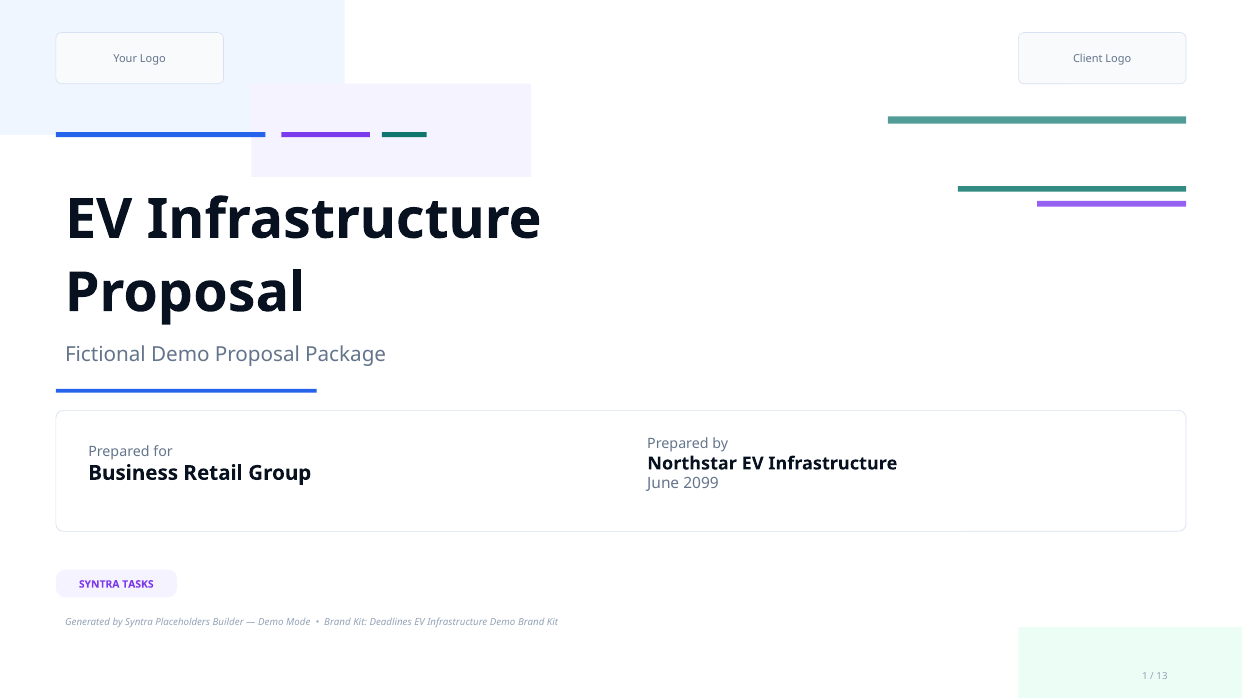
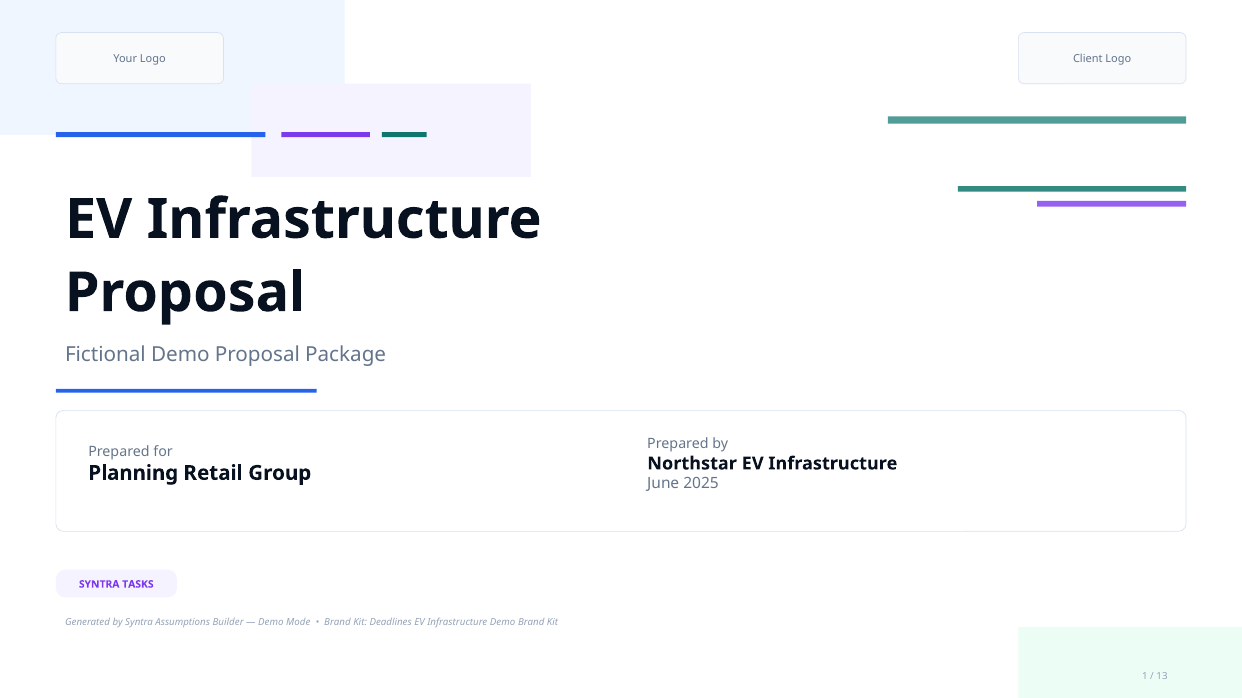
Business: Business -> Planning (133, 473)
2099: 2099 -> 2025 (701, 484)
Placeholders: Placeholders -> Assumptions (183, 622)
